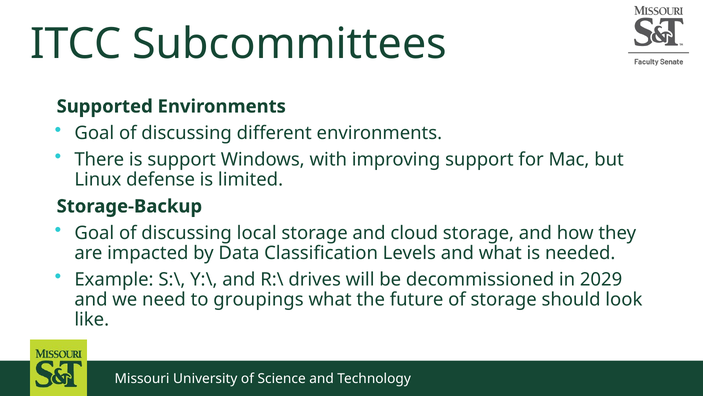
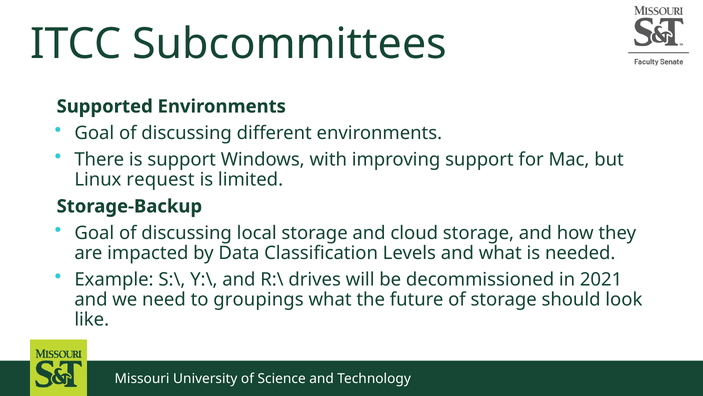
defense: defense -> request (160, 179)
2029: 2029 -> 2021 (601, 279)
